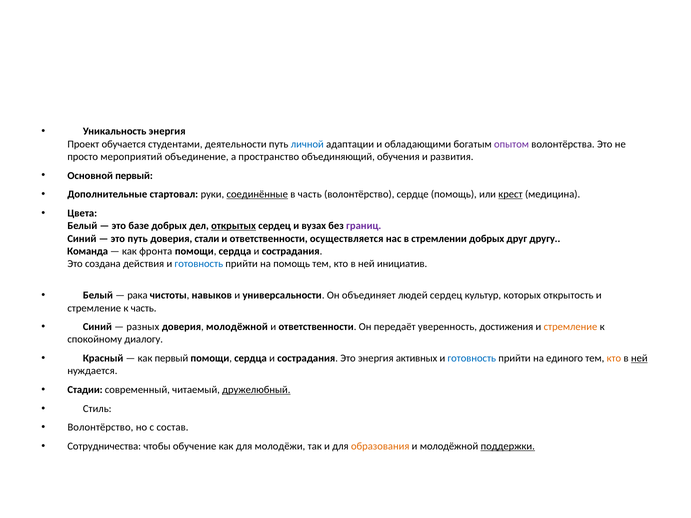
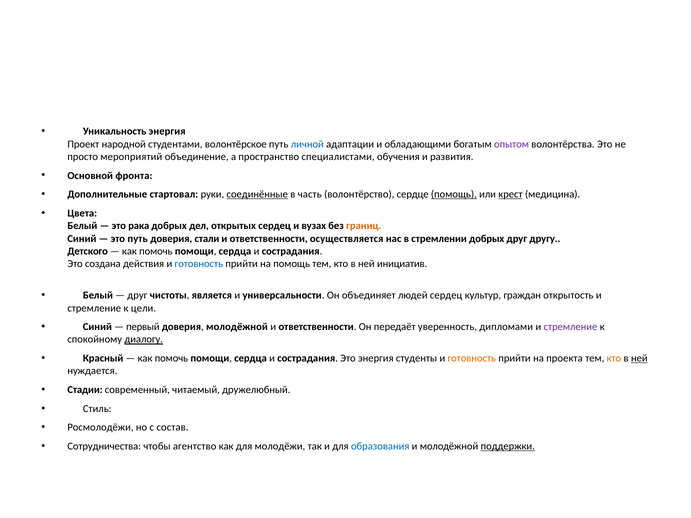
обучается: обучается -> народной (124, 144)
деятельности: деятельности -> волонтёрское (236, 144)
объединяющий: объединяющий -> специалистами (338, 157)
Основной первый: первый -> фронта (134, 176)
помощь underline: none -> present (454, 194)
базе: базе -> рака (139, 226)
открытых underline: present -> none (234, 226)
границ colour: purple -> orange (364, 226)
Команда: Команда -> Детского (88, 251)
фронта: фронта -> помочь (156, 251)
рака: рака -> друг (137, 295)
навыков: навыков -> является (212, 295)
которых: которых -> граждан (522, 295)
к часть: часть -> цели (144, 308)
разных: разных -> первый (143, 327)
достижения: достижения -> дипломами (506, 327)
стремление colour: orange -> purple (570, 327)
диалогу underline: none -> present (144, 340)
первый: первый -> помочь (171, 359)
активных: активных -> студенты (417, 359)
готовность colour: blue -> orange (472, 359)
единого: единого -> проекта (565, 359)
дружелюбный underline: present -> none (256, 390)
Волонтёрство: Волонтёрство -> Росмолодёжи (100, 428)
обучение: обучение -> агентство (195, 446)
образования colour: orange -> blue (380, 446)
